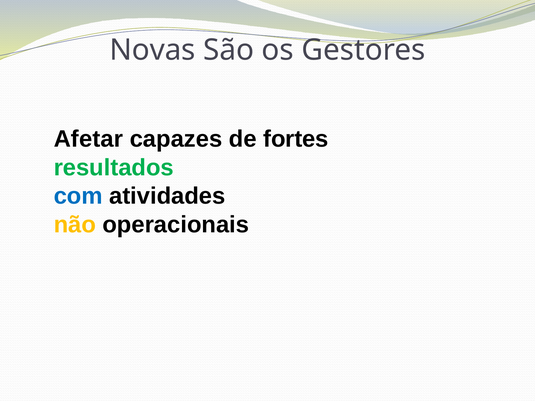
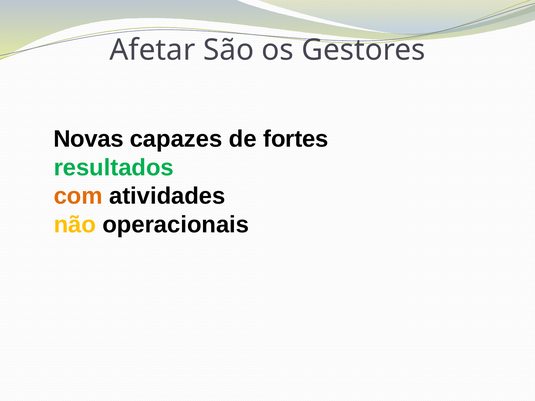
Novas: Novas -> Afetar (152, 50)
Afetar: Afetar -> Novas (89, 139)
com colour: blue -> orange (78, 196)
